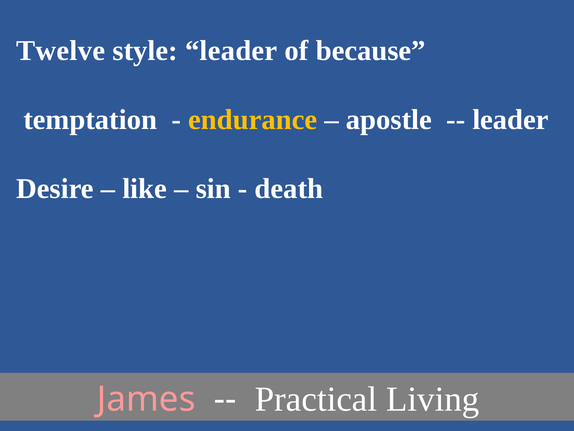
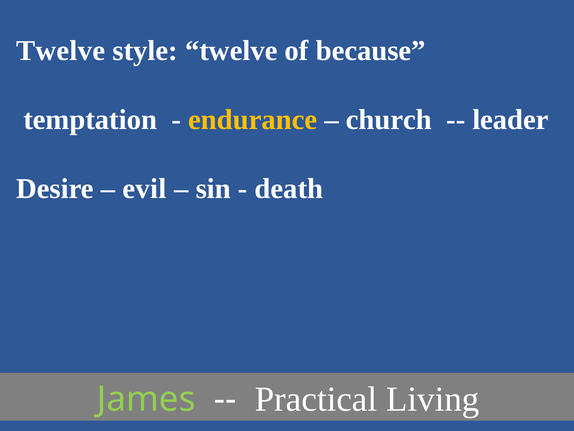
style leader: leader -> twelve (231, 51)
apostle: apostle -> church (389, 120)
like: like -> evil (145, 188)
James colour: pink -> light green (146, 399)
